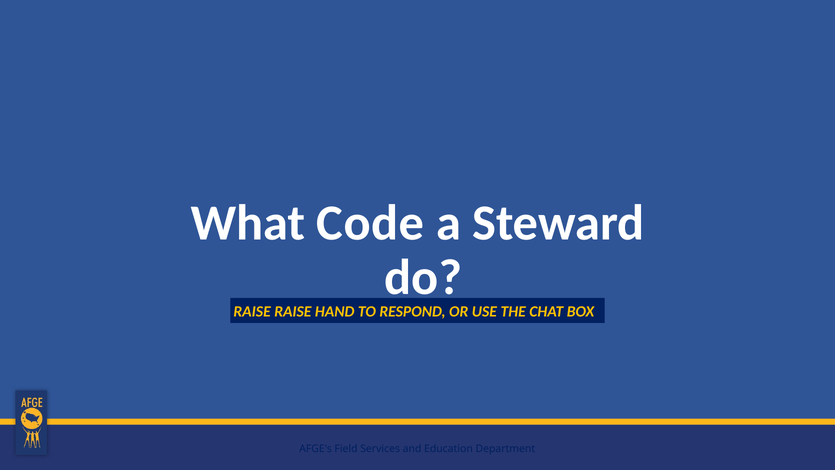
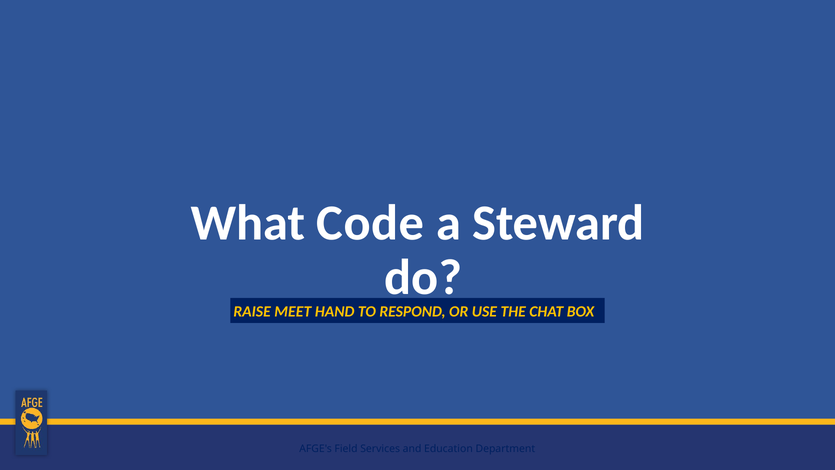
RAISE RAISE: RAISE -> MEET (293, 311)
